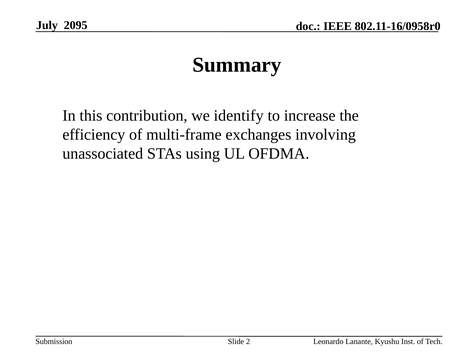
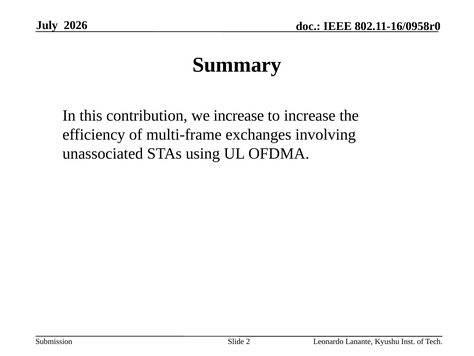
2095: 2095 -> 2026 (76, 25)
we identify: identify -> increase (239, 116)
